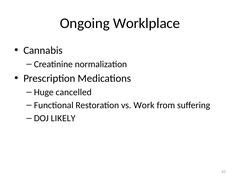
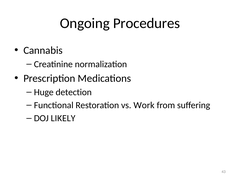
Worklplace: Worklplace -> Procedures (147, 23)
cancelled: cancelled -> detection (74, 92)
